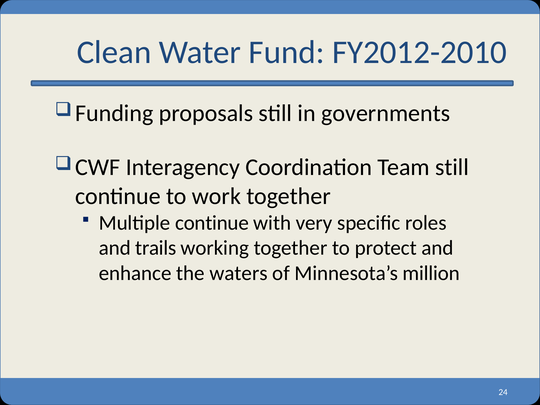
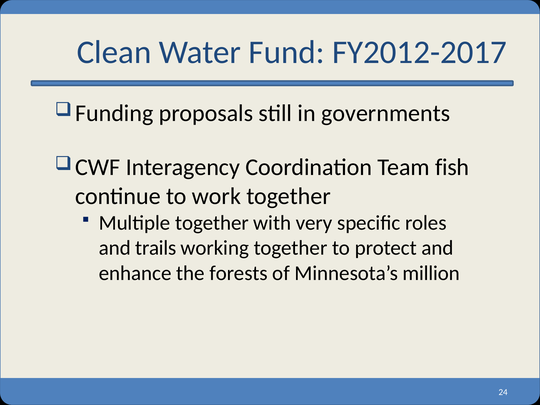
FY2012-2010: FY2012-2010 -> FY2012-2017 (419, 52)
Team still: still -> fish (452, 167)
Multiple continue: continue -> together (212, 223)
waters: waters -> forests (239, 273)
